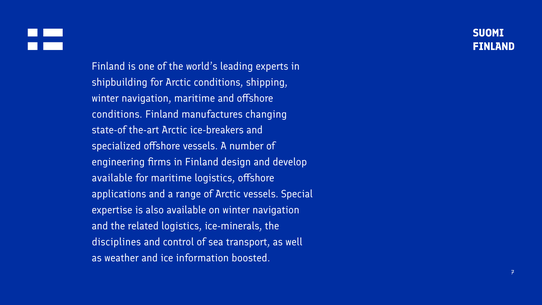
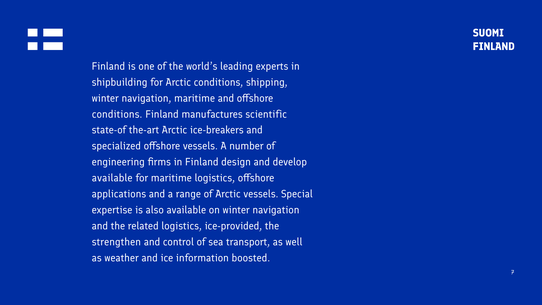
changing: changing -> scientific (266, 114)
ice-minerals: ice-minerals -> ice-provided (233, 226)
disciplines: disciplines -> strengthen (116, 242)
